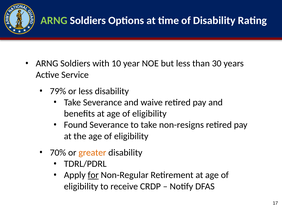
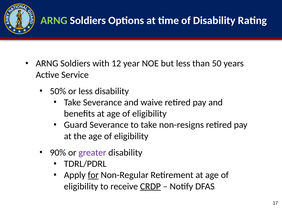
10: 10 -> 12 (116, 64)
30: 30 -> 50 (217, 64)
79%: 79% -> 50% (58, 91)
Found: Found -> Guard (76, 125)
70%: 70% -> 90% (58, 153)
greater colour: orange -> purple (92, 153)
CRDP underline: none -> present (150, 187)
